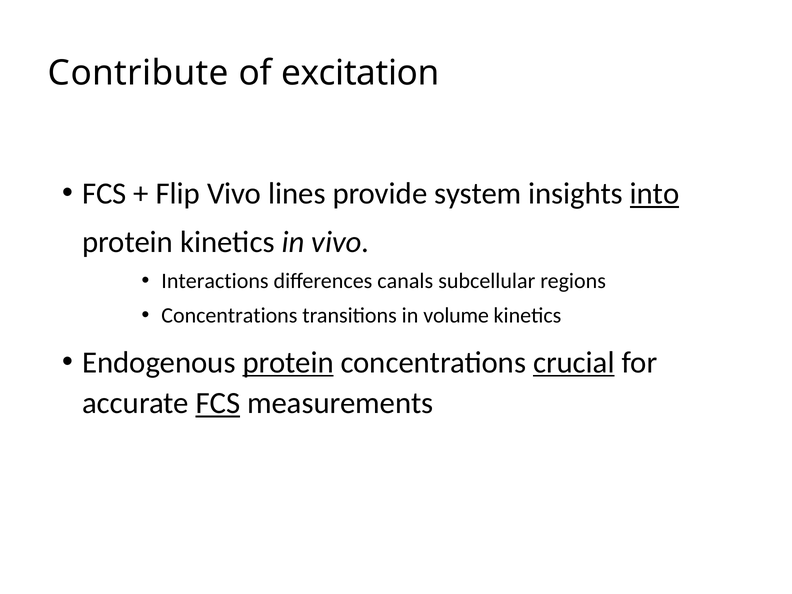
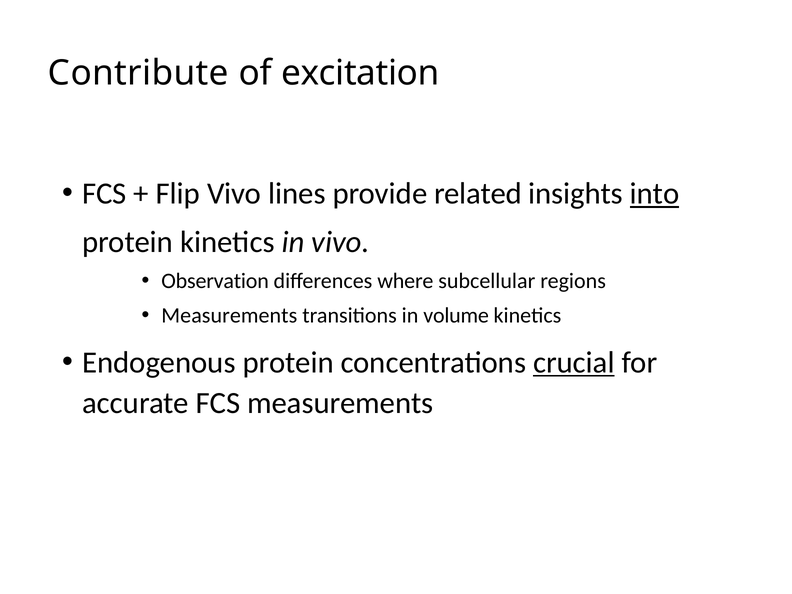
system: system -> related (478, 194)
Interactions: Interactions -> Observation (215, 281)
canals: canals -> where (405, 281)
Concentrations: Concentrations -> Measurements (229, 316)
protein underline: present -> none (288, 363)
FCS underline: present -> none (218, 403)
